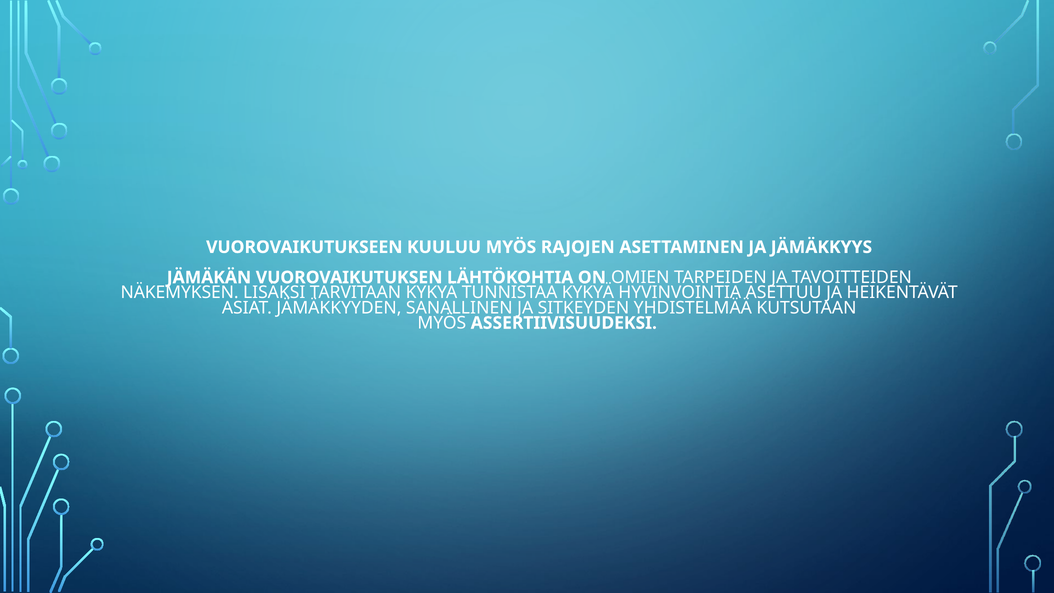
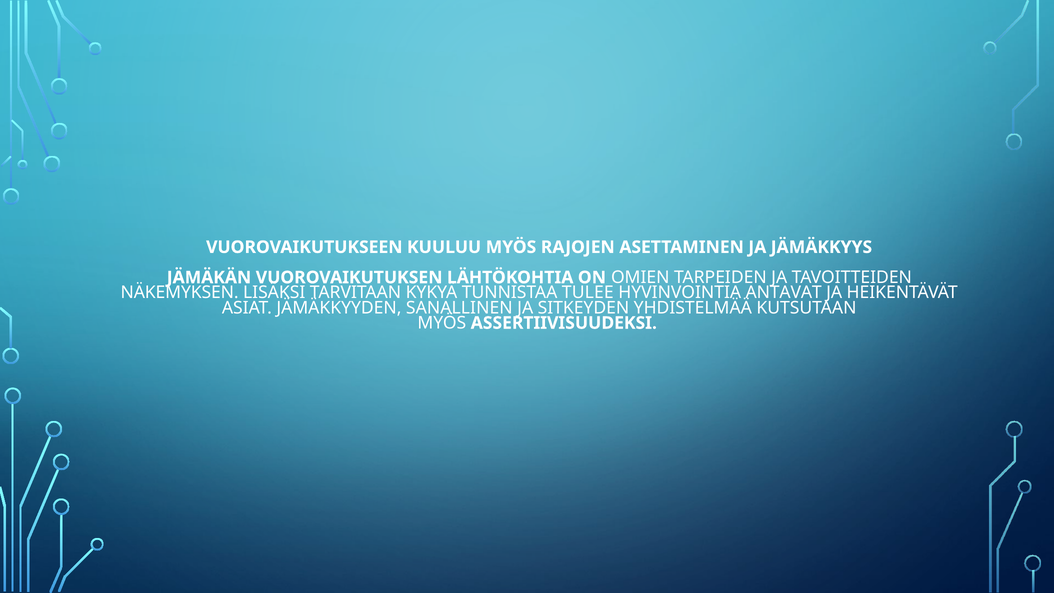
TUNNISTAA KYKYÄ: KYKYÄ -> TULEE (588, 293)
ASETTUU: ASETTUU -> ANTAVAT (784, 293)
